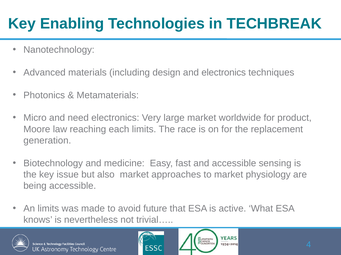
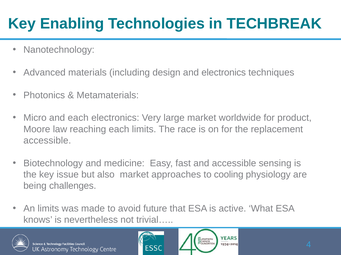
and need: need -> each (78, 118)
generation: generation -> accessible (47, 141)
to market: market -> cooling (229, 175)
being accessible: accessible -> challenges (73, 186)
